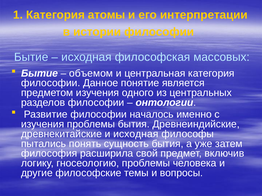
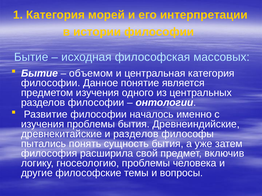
атомы: атомы -> морей (106, 15)
и исходная: исходная -> разделов (136, 134)
